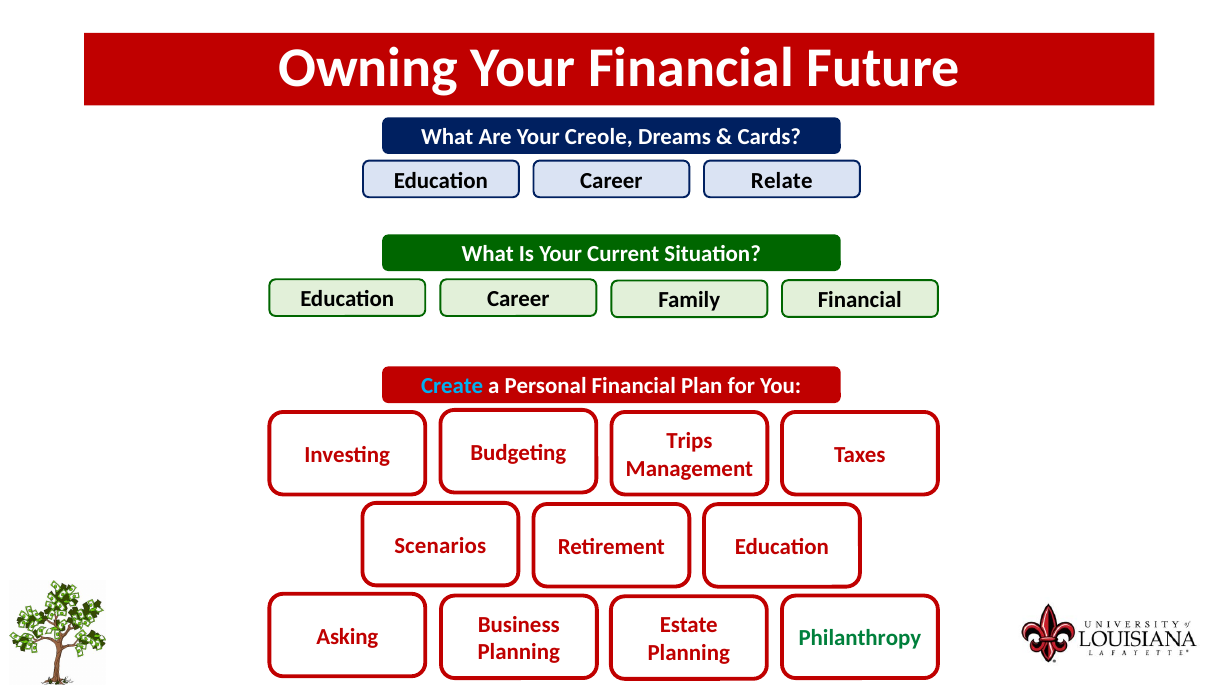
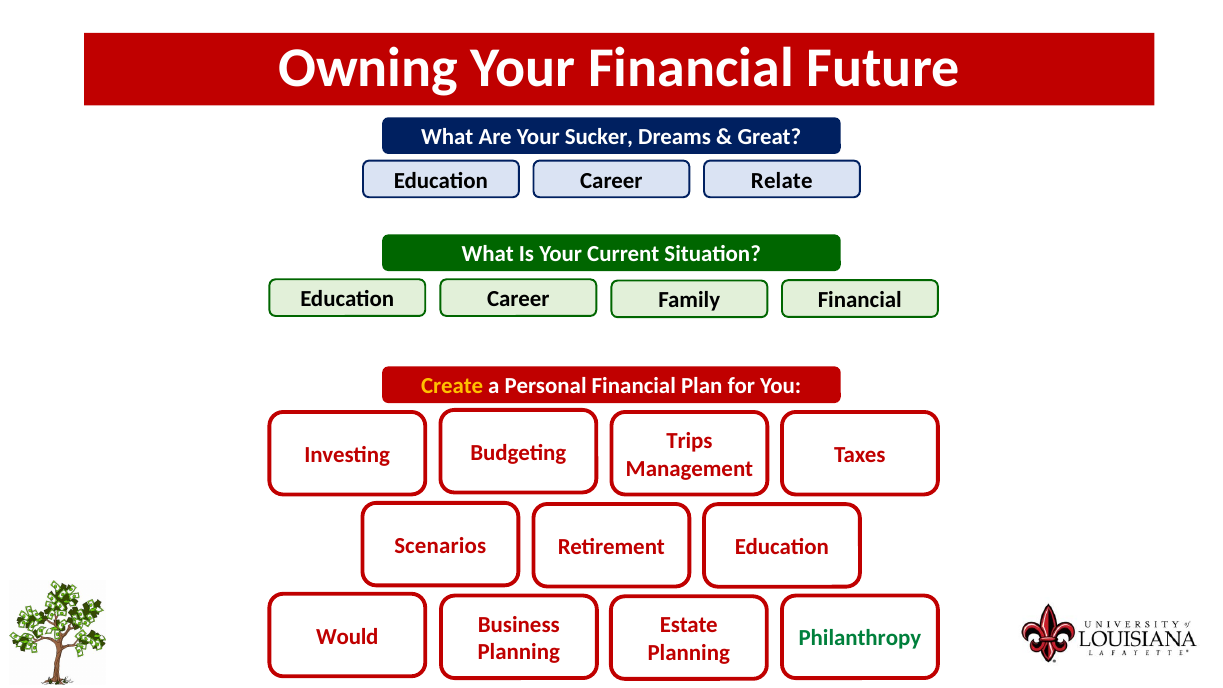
Creole: Creole -> Sucker (599, 137)
Cards: Cards -> Great (769, 137)
Create colour: light blue -> yellow (452, 386)
Asking: Asking -> Would (347, 637)
